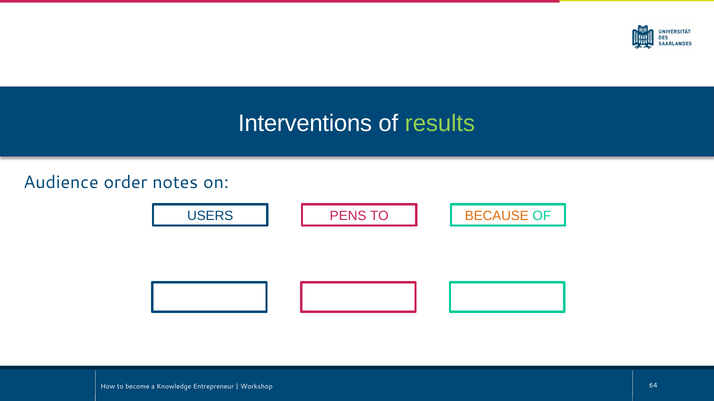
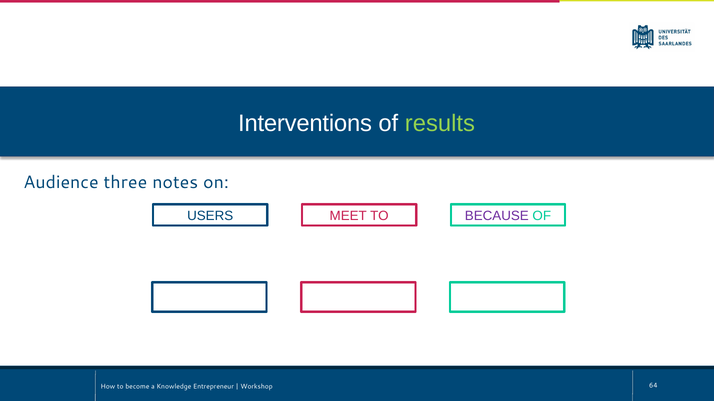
order: order -> three (125, 183)
PENS: PENS -> MEET (348, 216)
BECAUSE colour: orange -> purple (497, 216)
